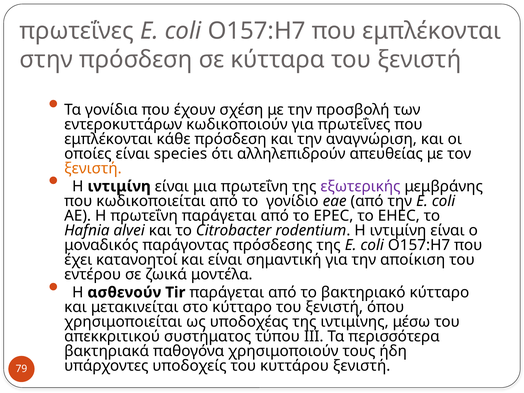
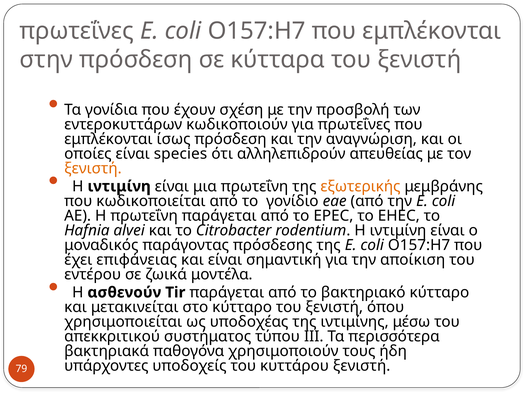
κάθε: κάθε -> ίσως (174, 139)
εξωτερικής colour: purple -> orange (360, 186)
κατανοητοί: κατανοητοί -> επιφάνειας (137, 260)
